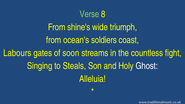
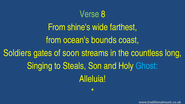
triumph: triumph -> farthest (123, 27)
soldiers: soldiers -> bounds (104, 40)
Labours: Labours -> Soldiers (17, 53)
fight: fight -> long (173, 53)
Ghost colour: white -> light blue (147, 66)
